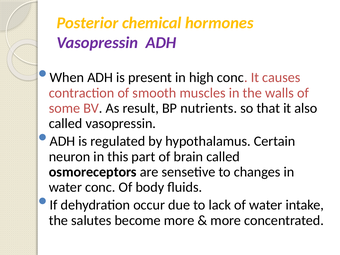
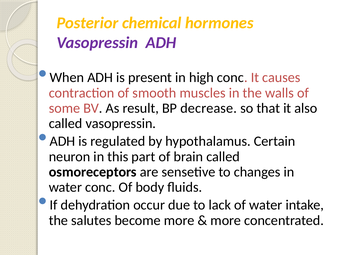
nutrients: nutrients -> decrease (209, 108)
